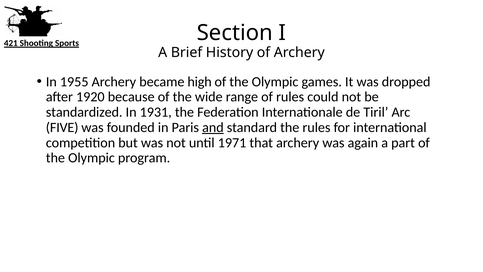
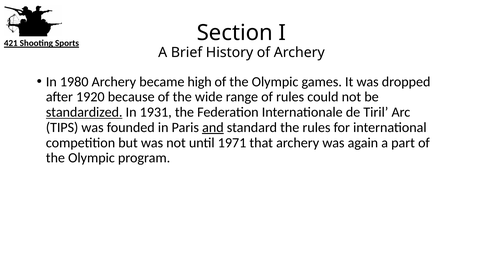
1955: 1955 -> 1980 (74, 82)
standardized underline: none -> present (84, 112)
FIVE: FIVE -> TIPS (62, 127)
